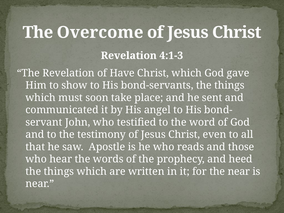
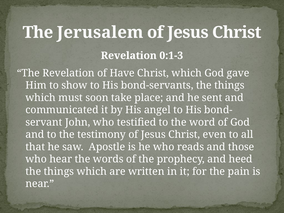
Overcome: Overcome -> Jerusalem (100, 32)
4:1-3: 4:1-3 -> 0:1-3 (171, 56)
the near: near -> pain (239, 172)
